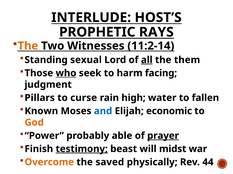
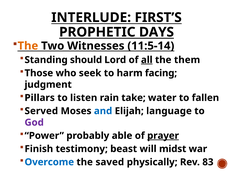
HOST’S: HOST’S -> FIRST’S (158, 18)
RAYS: RAYS -> DAYS (156, 32)
11:2-14: 11:2-14 -> 11:5-14 (151, 46)
sexual: sexual -> should (86, 60)
who underline: present -> none (66, 73)
curse: curse -> listen (84, 98)
high: high -> take (134, 98)
Known: Known -> Served (41, 111)
economic: economic -> language (169, 111)
God colour: orange -> purple (34, 123)
testimony underline: present -> none (82, 150)
Overcome colour: orange -> blue (49, 163)
44: 44 -> 83 (208, 163)
